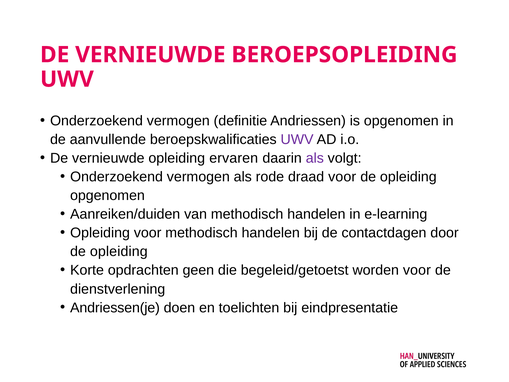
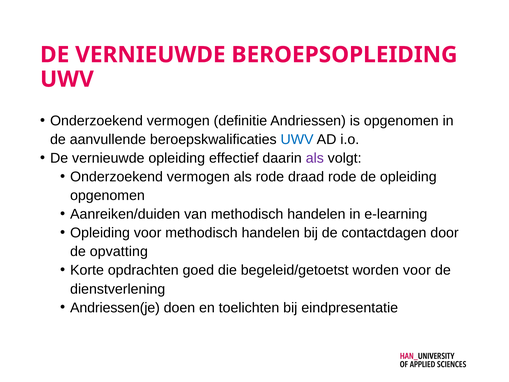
UWV colour: purple -> blue (297, 140)
ervaren: ervaren -> effectief (234, 158)
draad voor: voor -> rode (342, 177)
opleiding: opleiding -> opvatting (119, 251)
geen: geen -> goed (198, 270)
